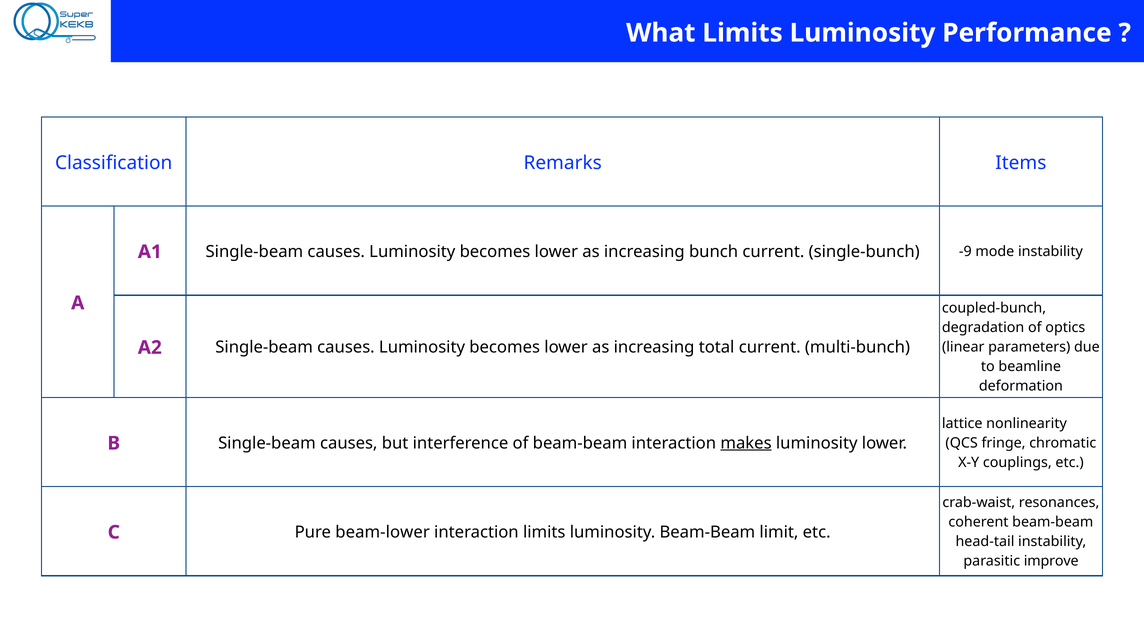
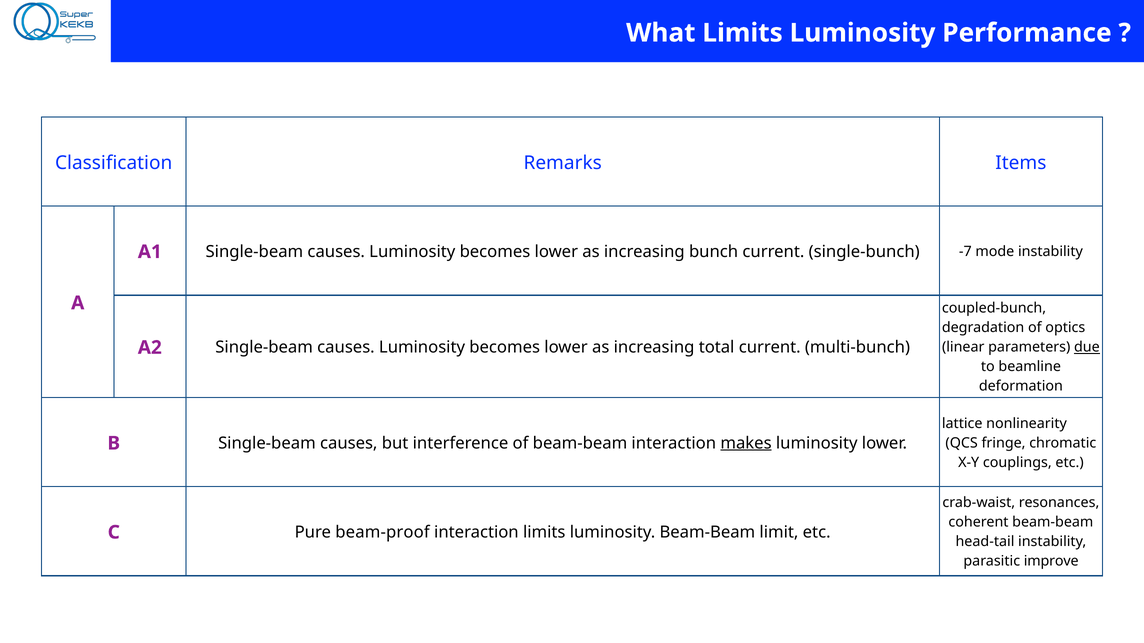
-9: -9 -> -7 (965, 252)
due underline: none -> present (1087, 348)
beam-lower: beam-lower -> beam-proof (383, 533)
